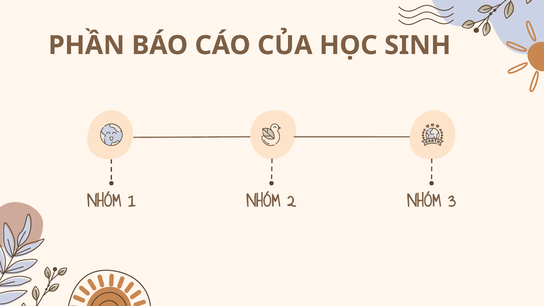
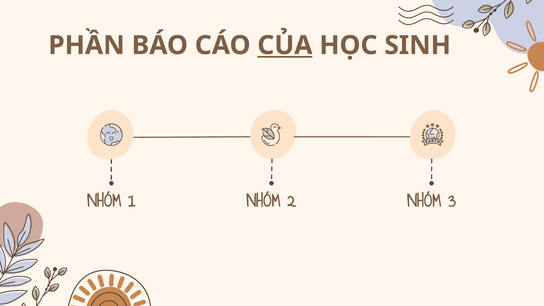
CỦA underline: none -> present (285, 45)
